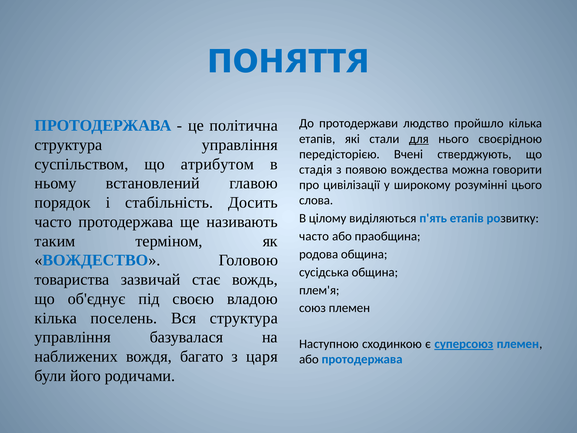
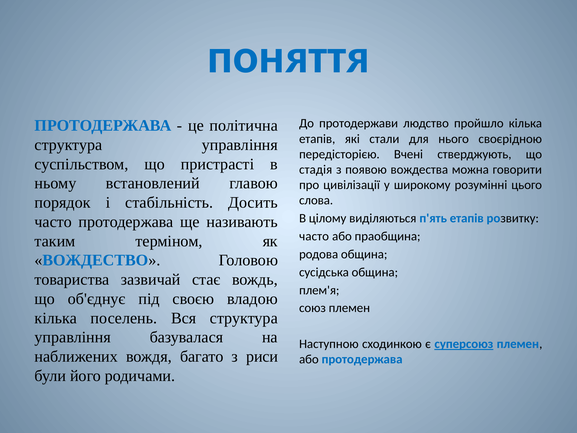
для underline: present -> none (419, 139)
атрибутом: атрибутом -> пристрасті (217, 164)
царя: царя -> риси (262, 356)
